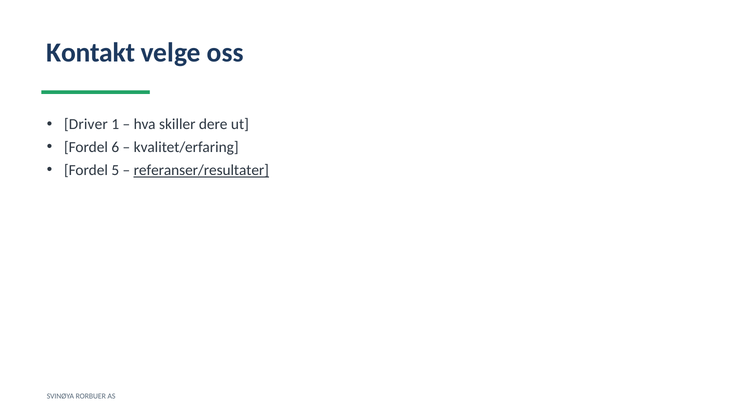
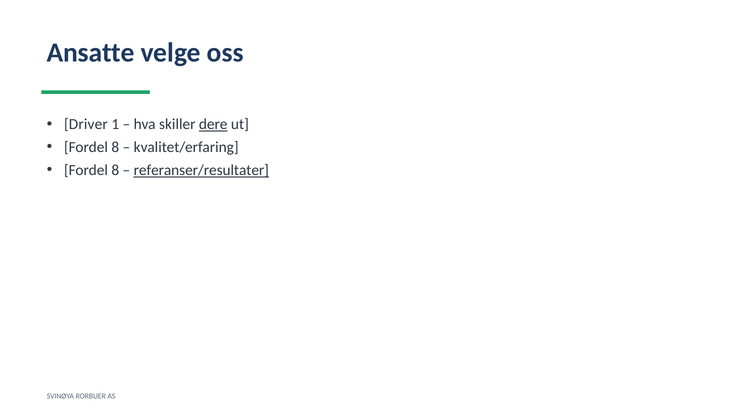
Kontakt: Kontakt -> Ansatte (91, 52)
dere underline: none -> present (213, 124)
6: 6 -> 8 (115, 147)
5: 5 -> 8 (115, 170)
